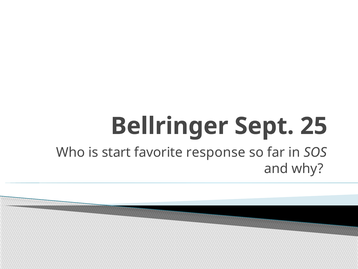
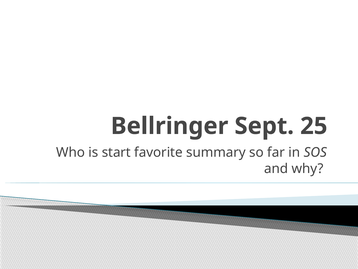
response: response -> summary (216, 152)
